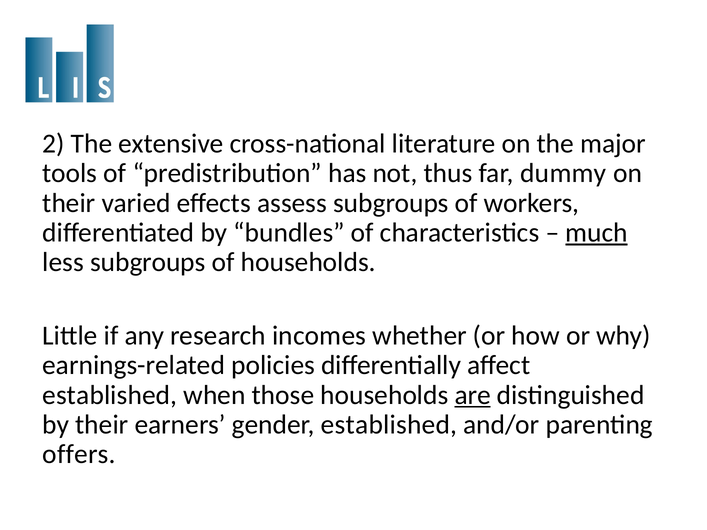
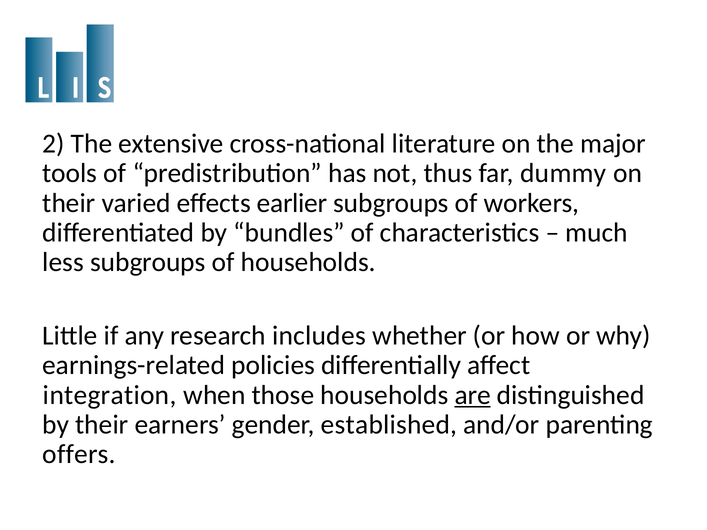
assess: assess -> earlier (292, 203)
much underline: present -> none (597, 233)
incomes: incomes -> includes (319, 336)
established: established -> integration (110, 395)
